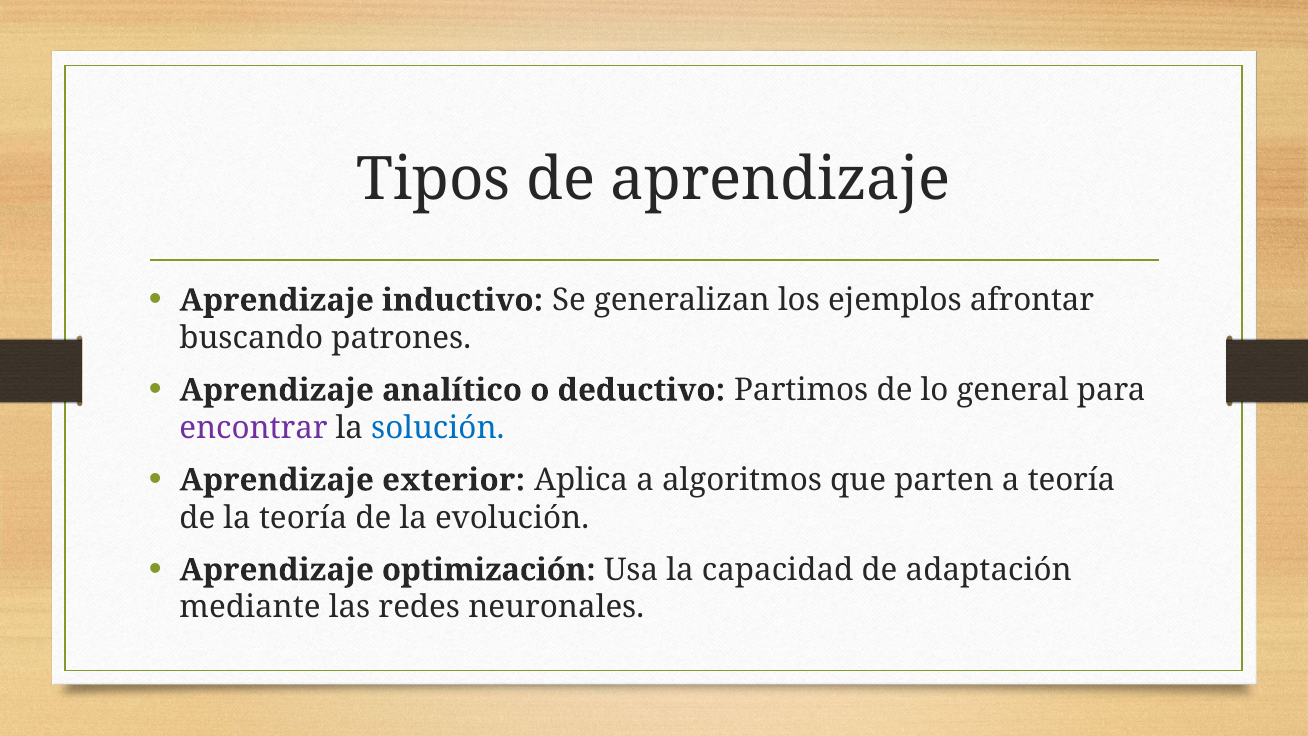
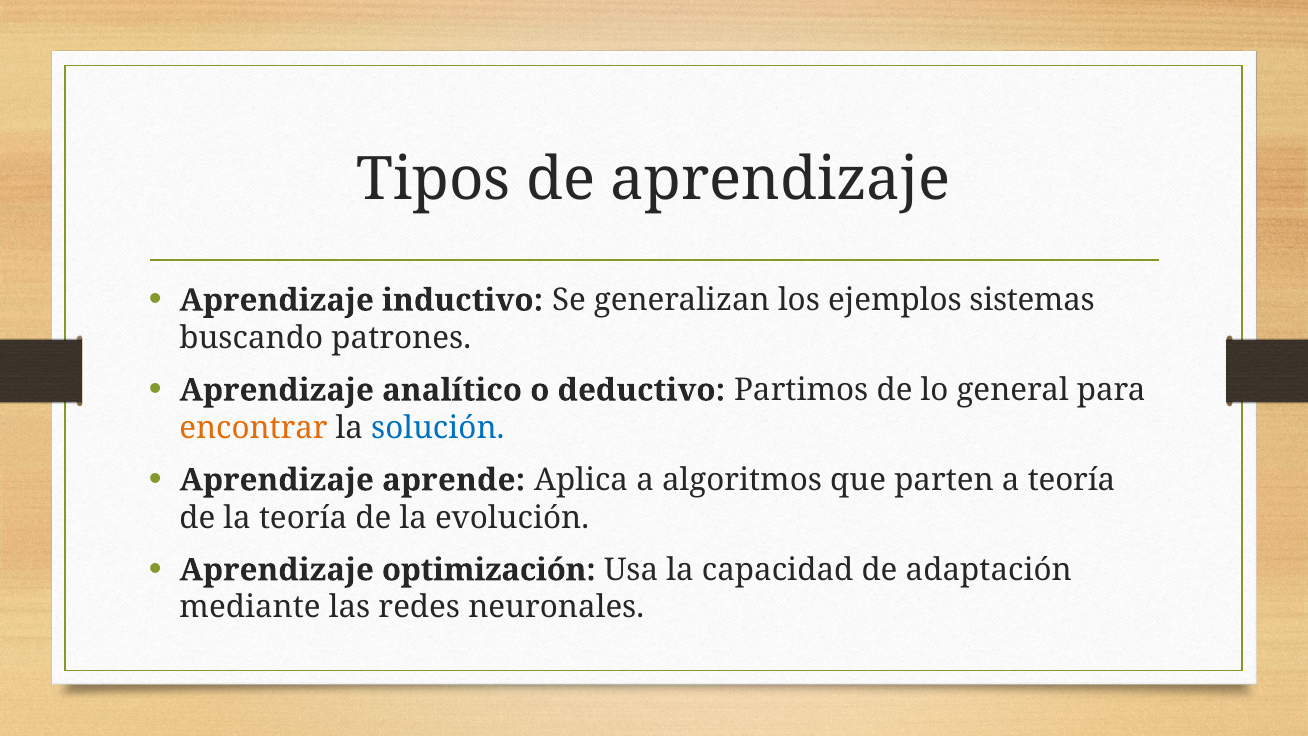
afrontar: afrontar -> sistemas (1032, 300)
encontrar colour: purple -> orange (254, 428)
exterior: exterior -> aprende (454, 480)
